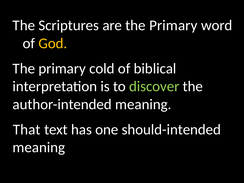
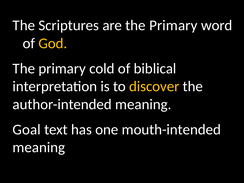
discover colour: light green -> yellow (154, 86)
That: That -> Goal (27, 129)
should-intended: should-intended -> mouth-intended (171, 129)
